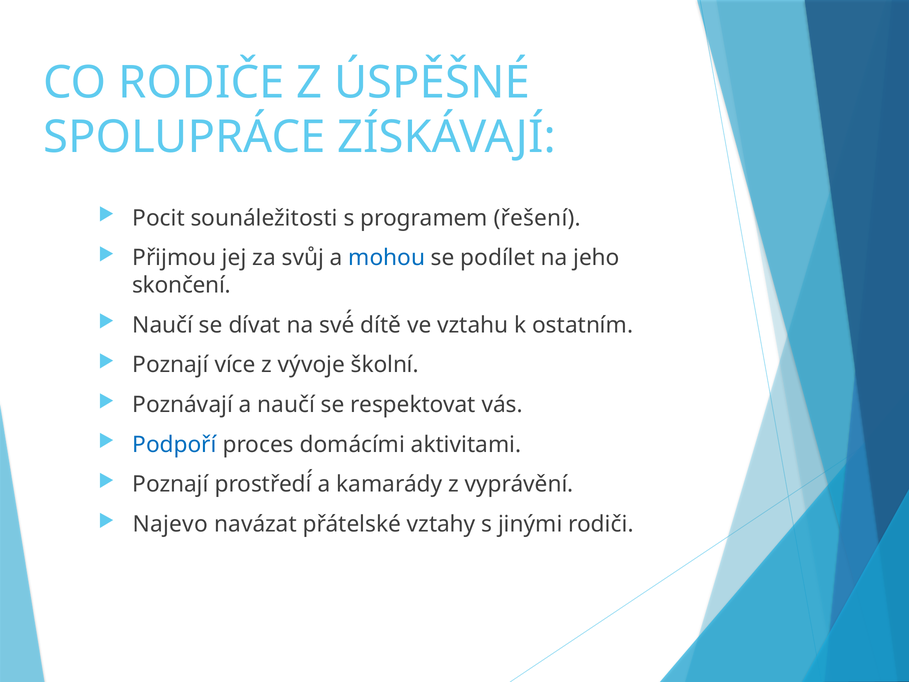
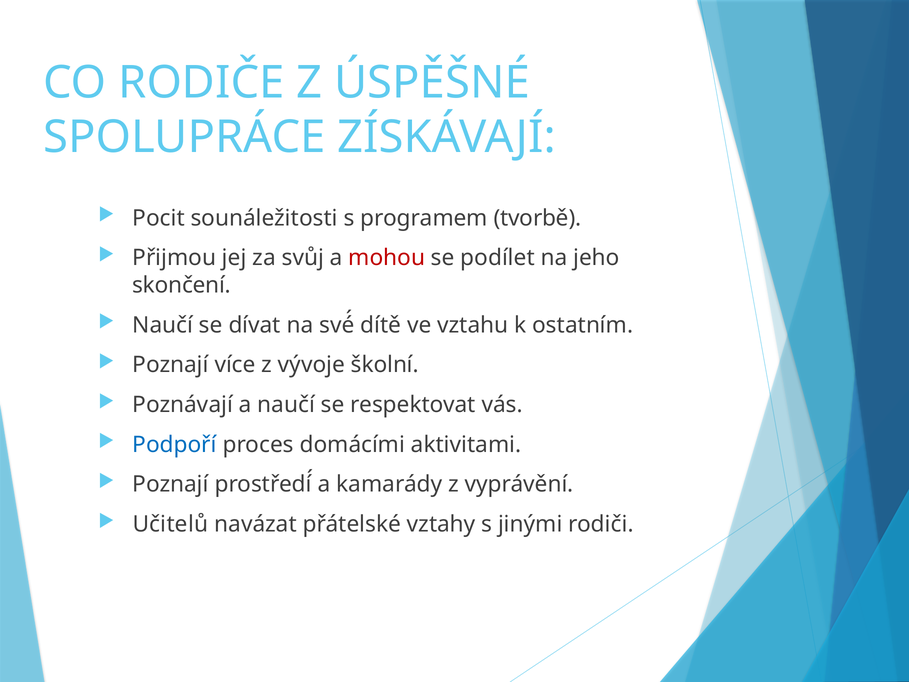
řešení: řešení -> tvorbě (537, 218)
mohou colour: blue -> red (387, 258)
Najevo: Najevo -> Učitelů (170, 524)
